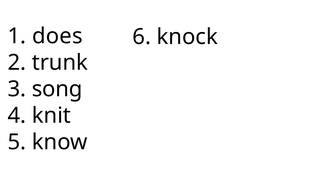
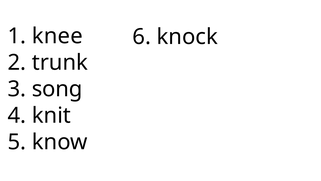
does: does -> knee (57, 36)
